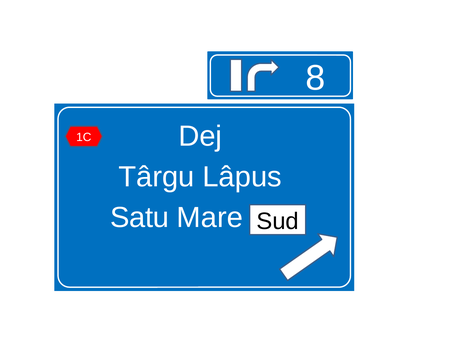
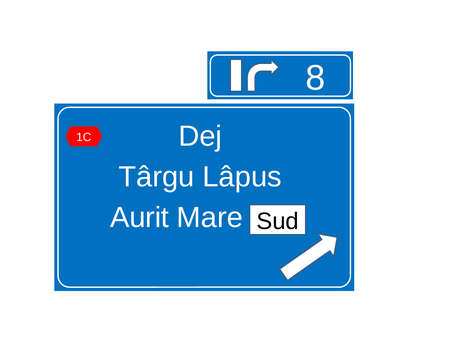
Satu: Satu -> Aurit (140, 218)
